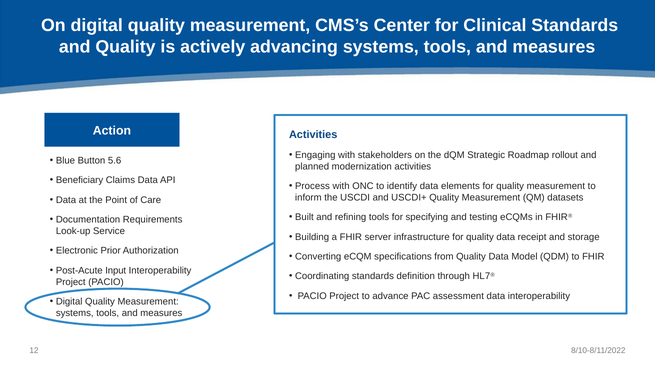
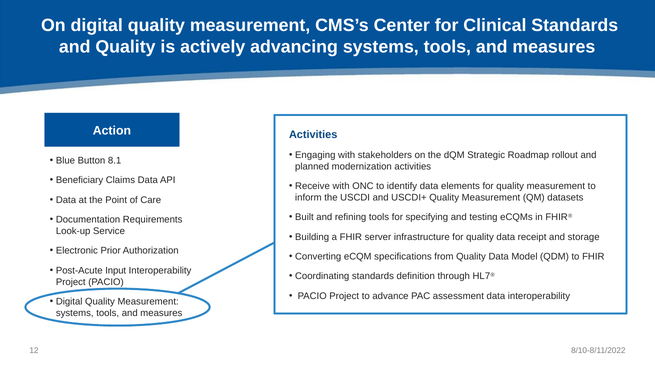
5.6: 5.6 -> 8.1 (115, 160)
Process: Process -> Receive (312, 186)
